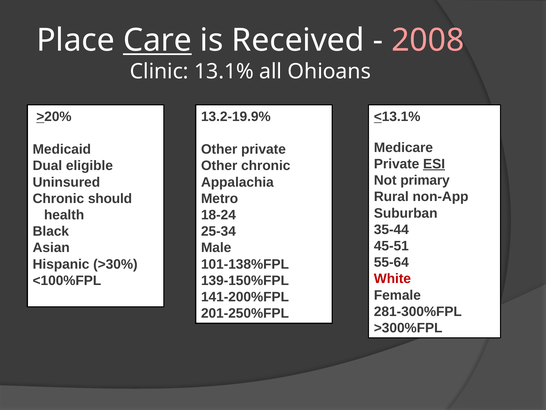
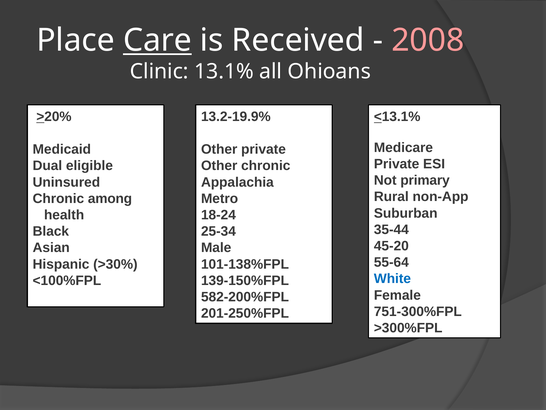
ESI underline: present -> none (434, 164)
should: should -> among (110, 198)
45-51: 45-51 -> 45-20 (391, 246)
White colour: red -> blue (392, 278)
141-200%FPL: 141-200%FPL -> 582-200%FPL (245, 297)
281-300%FPL: 281-300%FPL -> 751-300%FPL (418, 311)
